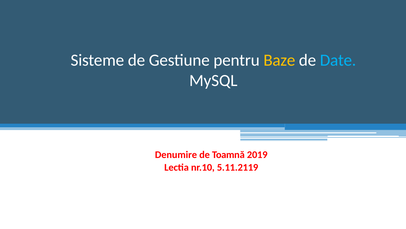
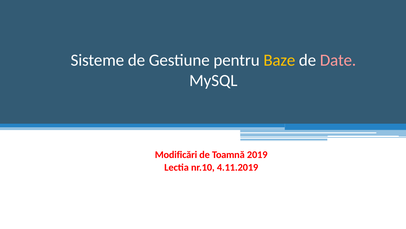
Date colour: light blue -> pink (338, 60)
Denumire: Denumire -> Modificări (176, 154)
5.11.2119: 5.11.2119 -> 4.11.2019 (238, 167)
